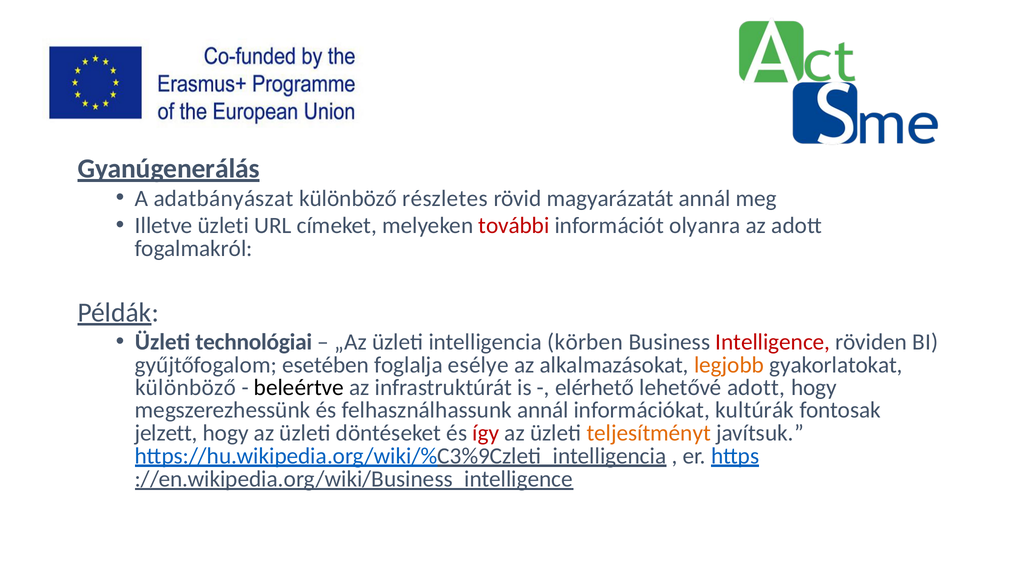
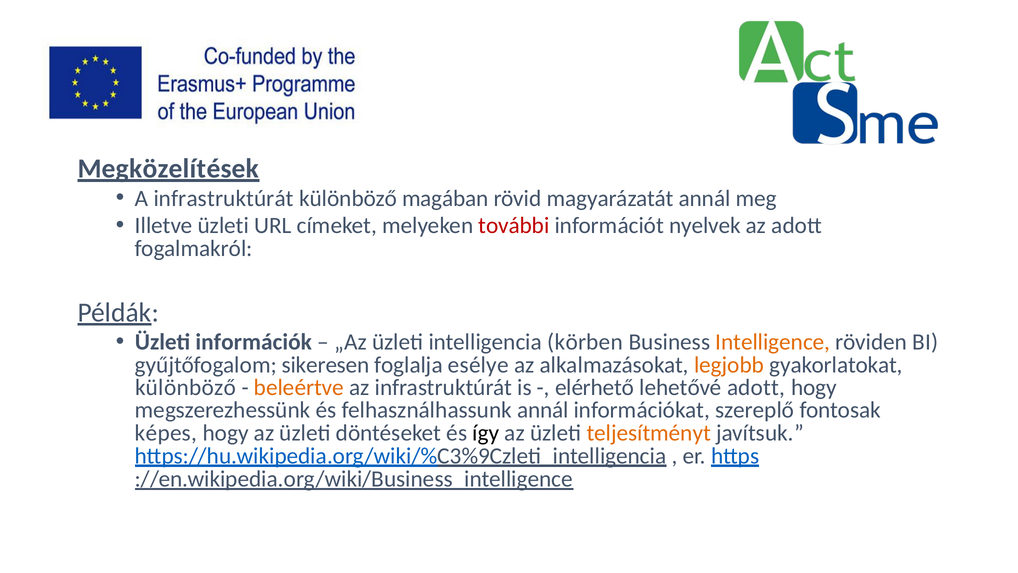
Gyanúgenerálás: Gyanúgenerálás -> Megközelítések (168, 169)
A adatbányászat: adatbányászat -> infrastruktúrát (224, 198)
részletes: részletes -> magában (445, 198)
olyanra: olyanra -> nyelvek (705, 226)
technológiai: technológiai -> információk (254, 342)
Intelligence colour: red -> orange (773, 342)
esetében: esetében -> sikeresen (326, 365)
beleértve colour: black -> orange (299, 387)
kultúrák: kultúrák -> szereplő (755, 410)
jelzett: jelzett -> képes (166, 433)
így colour: red -> black (486, 433)
